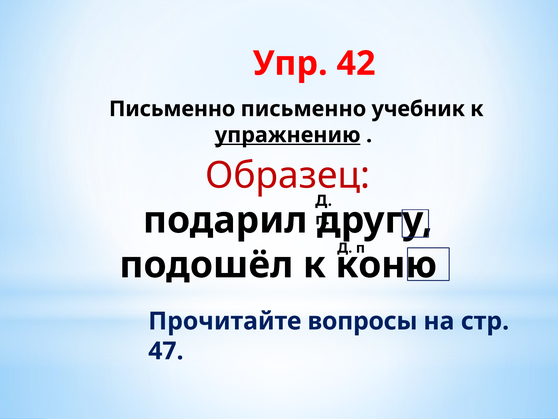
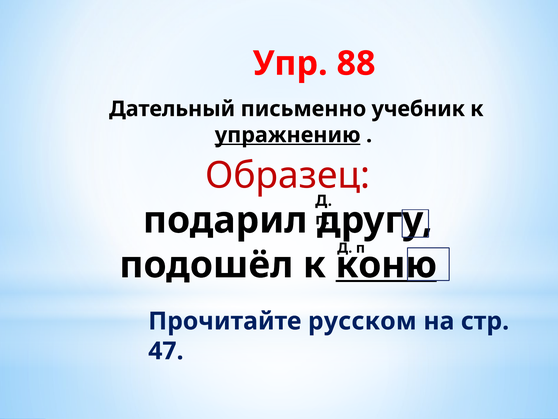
42: 42 -> 88 (356, 63)
Письменно: Письменно -> Дательный (172, 109)
коню underline: none -> present (386, 265)
вопросы: вопросы -> русском (362, 321)
